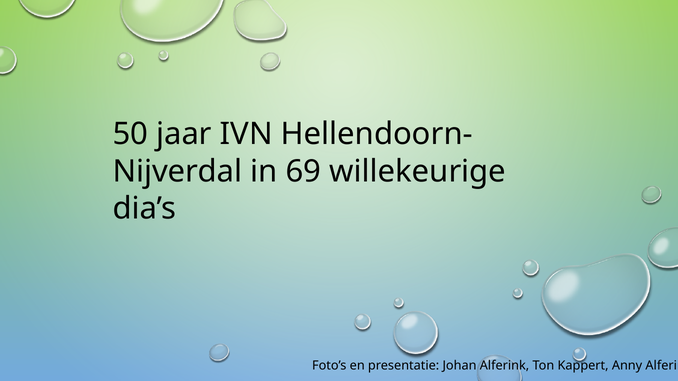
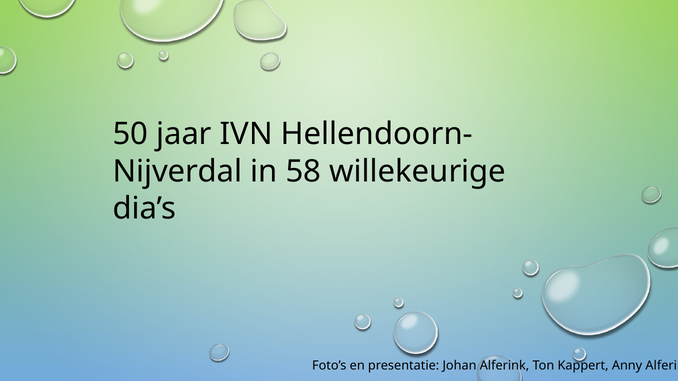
69: 69 -> 58 (303, 172)
